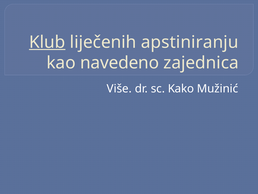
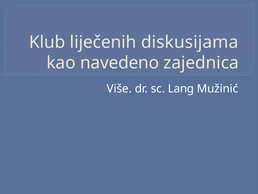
Klub underline: present -> none (47, 42)
apstiniranju: apstiniranju -> diskusijama (190, 42)
Kako: Kako -> Lang (181, 89)
